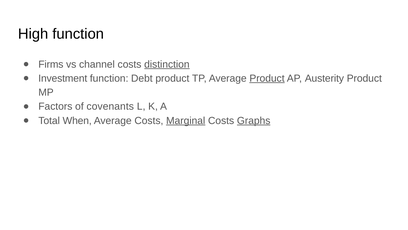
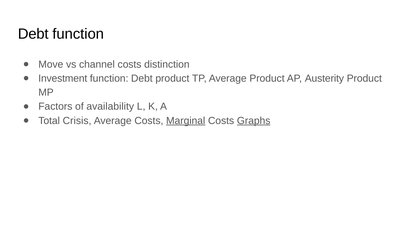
High: High -> Debt (33, 34)
Firms: Firms -> Move (51, 64)
distinction underline: present -> none (167, 64)
Product underline: present -> none (267, 78)
covenants: covenants -> availability (110, 106)
When: When -> Crisis (77, 120)
